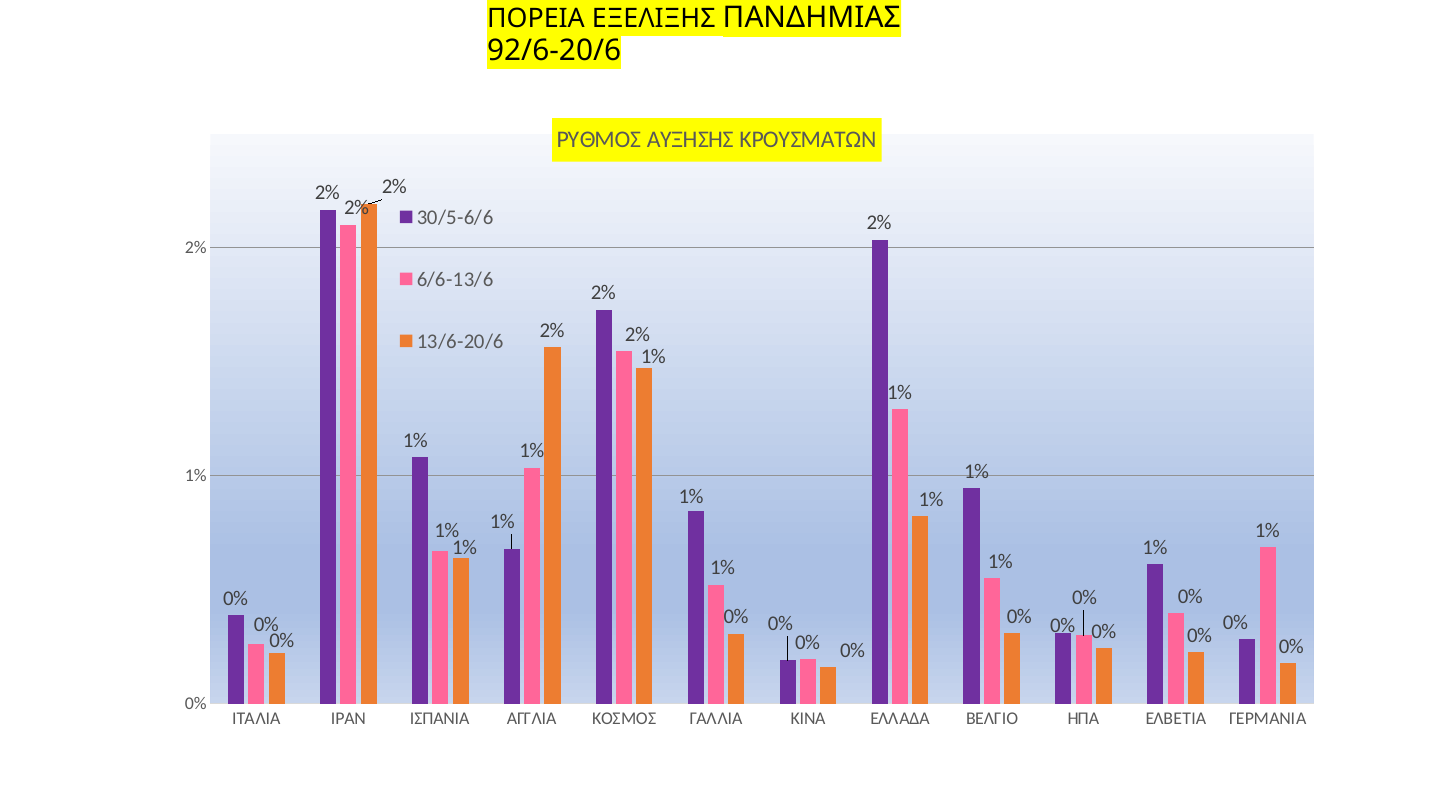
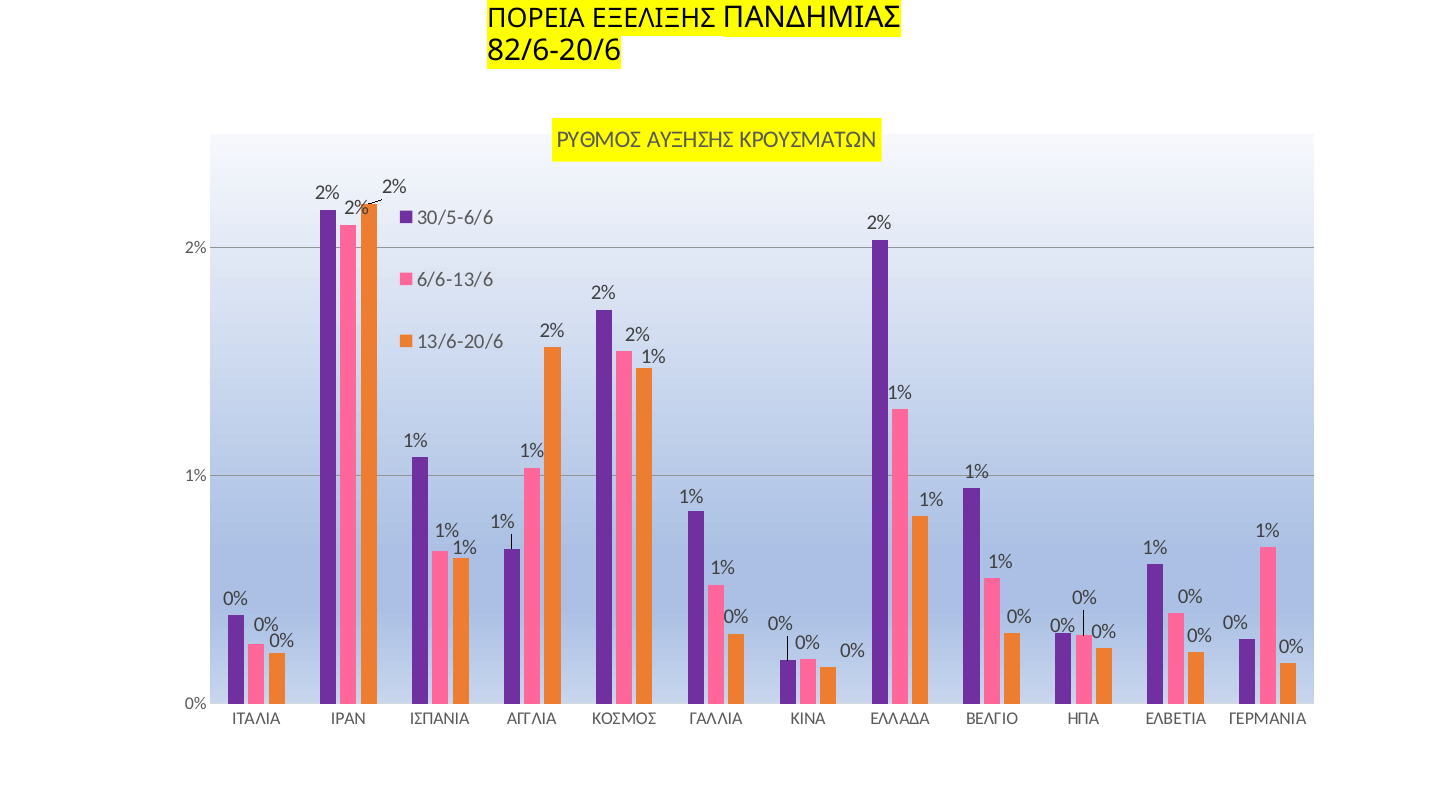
92/6-20/6: 92/6-20/6 -> 82/6-20/6 (554, 50)
